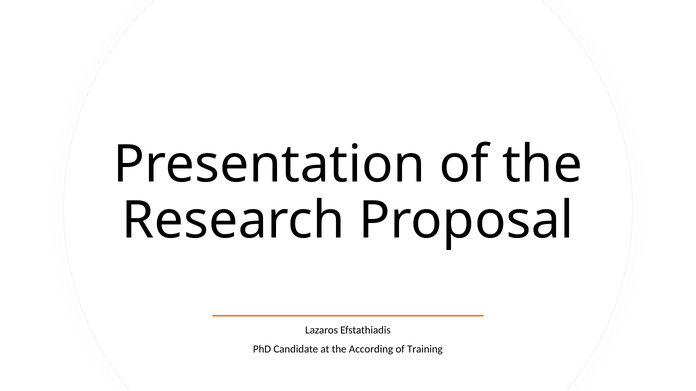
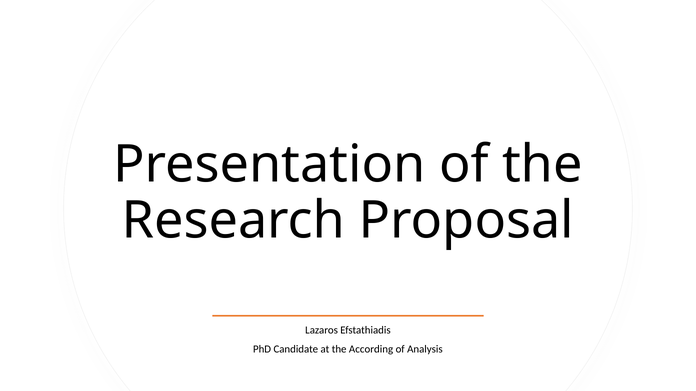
Training: Training -> Analysis (425, 350)
